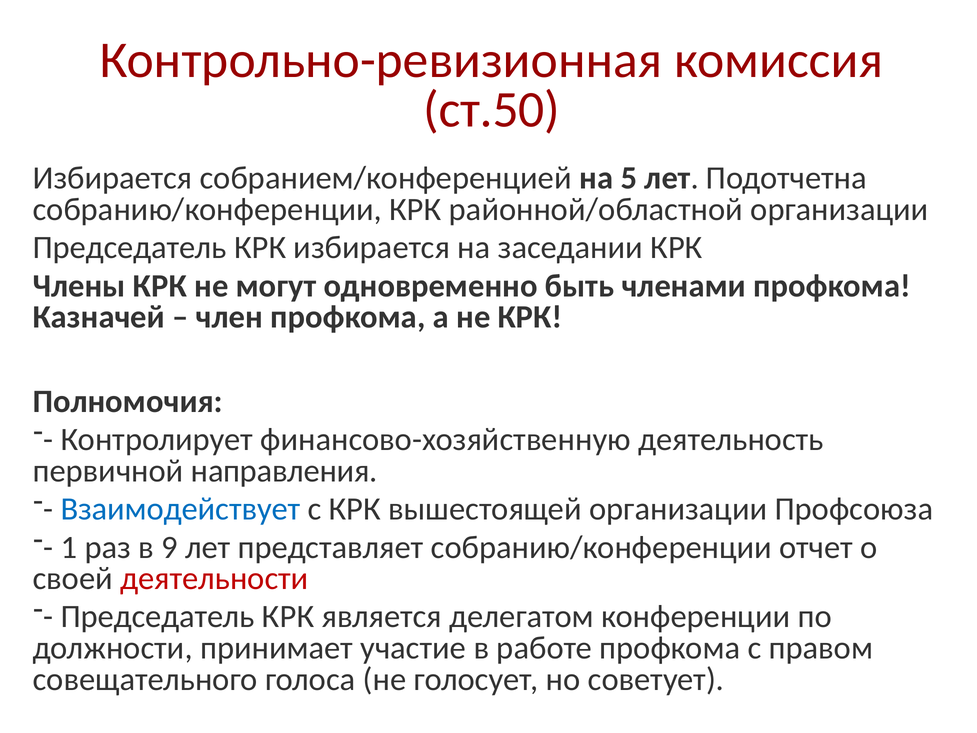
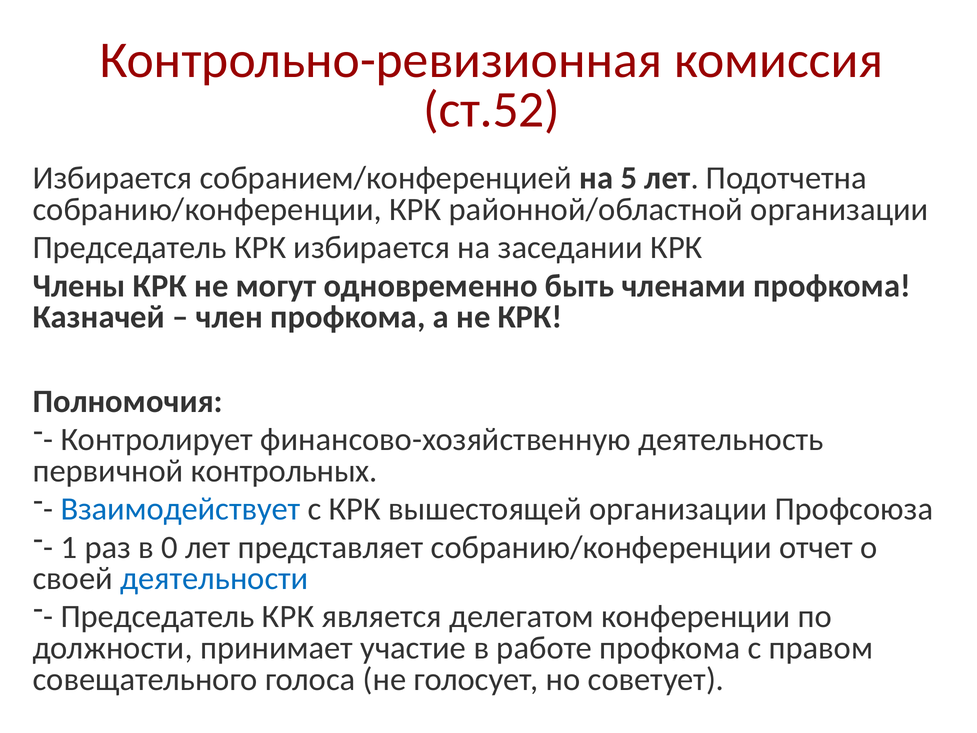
ст.50: ст.50 -> ст.52 (492, 110)
направления: направления -> контрольных (284, 471)
9: 9 -> 0 (169, 547)
деятельности colour: red -> blue (214, 578)
